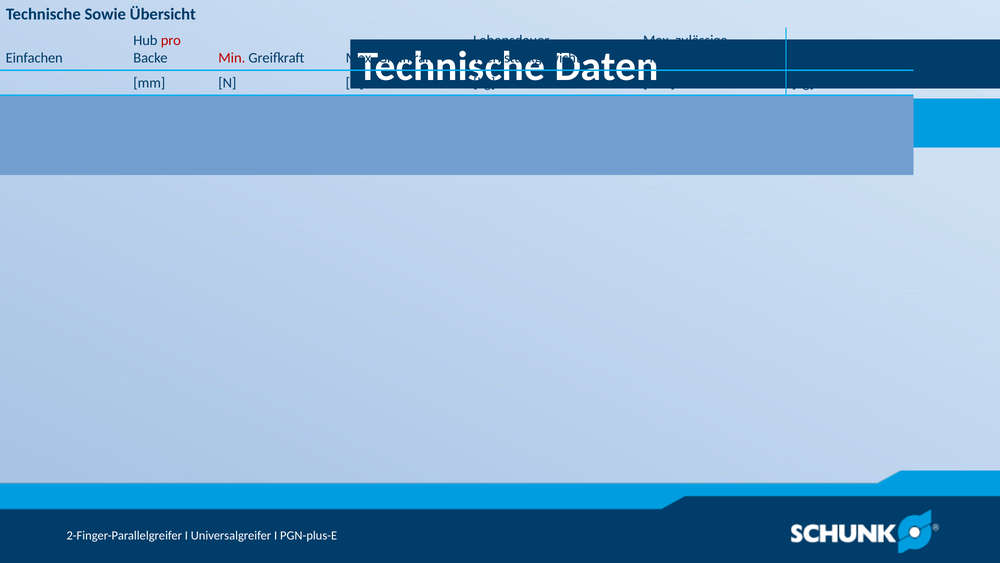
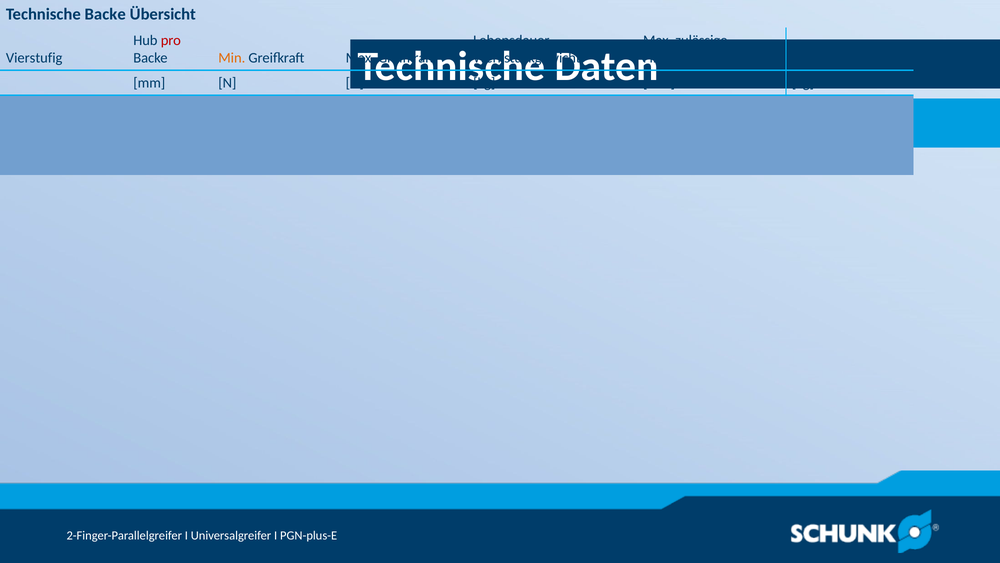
Technische Sowie: Sowie -> Backe (105, 14)
Einfachen: Einfachen -> Vierstufig (34, 58)
Min colour: red -> orange (232, 58)
